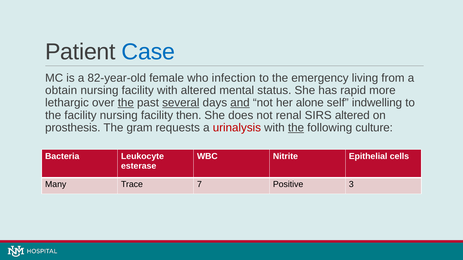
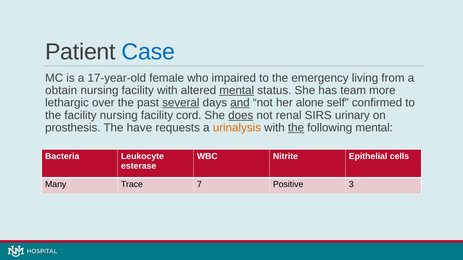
82-year-old: 82-year-old -> 17-year-old (117, 78)
infection: infection -> impaired (234, 78)
mental underline: none -> present (237, 91)
rapid: rapid -> team (353, 91)
the underline: present -> none (126, 103)
indwelling: indwelling -> confirmed (377, 103)
then: then -> cord (189, 116)
does underline: none -> present (241, 116)
SIRS altered: altered -> urinary (352, 116)
gram: gram -> have (139, 128)
urinalysis colour: red -> orange (237, 128)
following culture: culture -> mental (374, 128)
